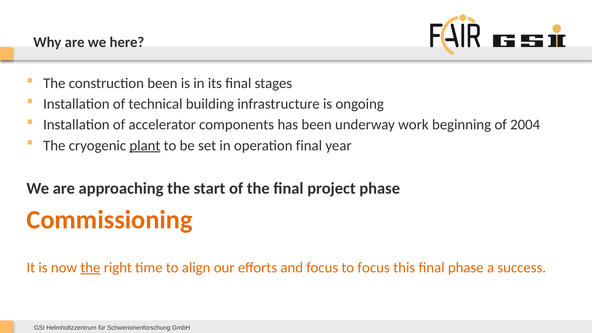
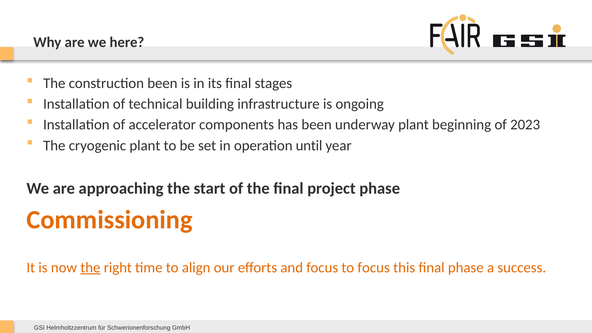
underway work: work -> plant (413, 125)
2004: 2004 -> 2023 (525, 125)
plant underline: present -> none (145, 145)
operation final: final -> until (309, 145)
